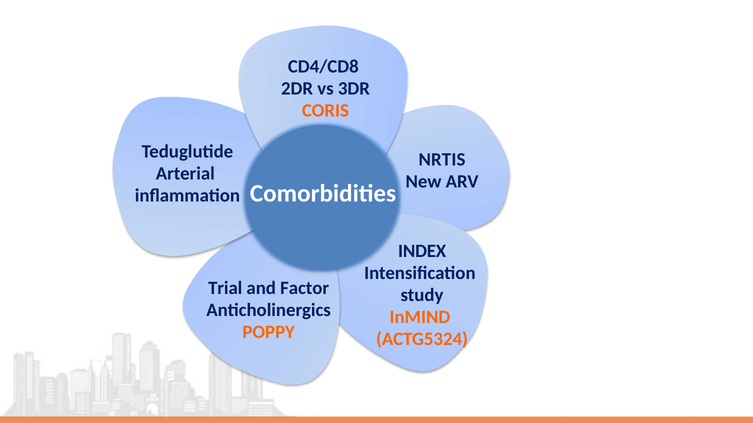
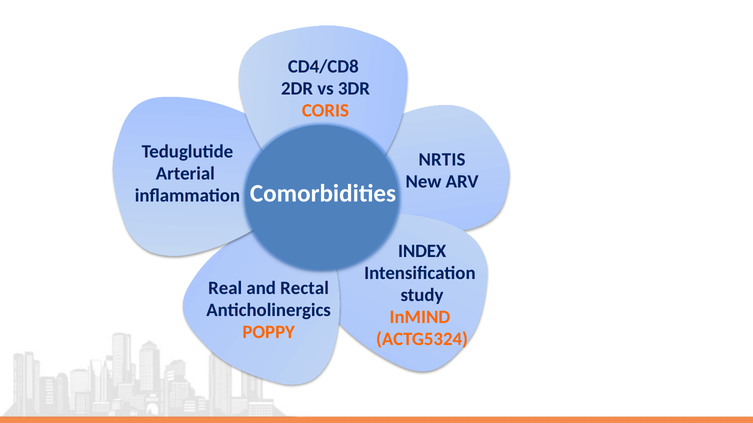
Trial: Trial -> Real (225, 289)
Factor: Factor -> Rectal (305, 289)
